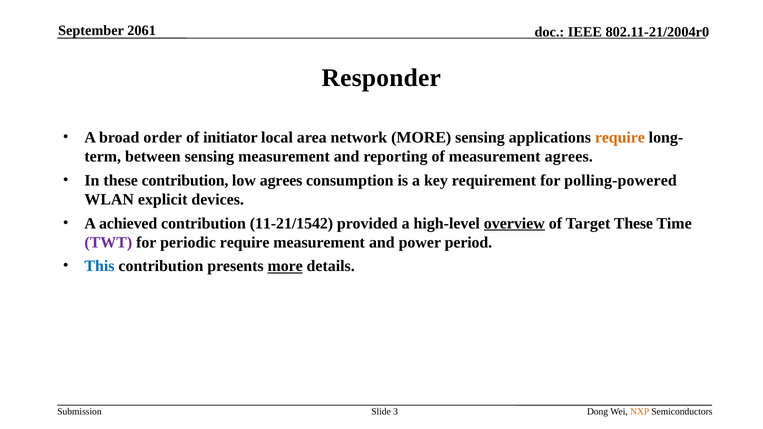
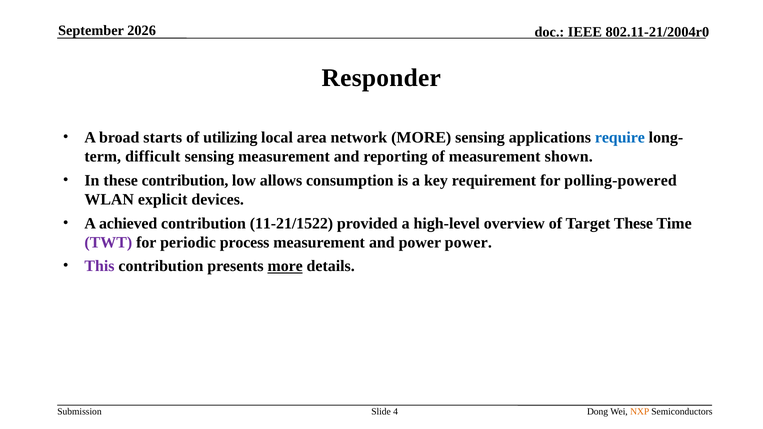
2061: 2061 -> 2026 (142, 30)
order: order -> starts (163, 138)
initiator: initiator -> utilizing (230, 138)
require colour: orange -> blue (620, 138)
between: between -> difficult (153, 157)
measurement agrees: agrees -> shown (569, 157)
low agrees: agrees -> allows (281, 180)
11-21/1542: 11-21/1542 -> 11-21/1522 (291, 223)
overview underline: present -> none (514, 223)
periodic require: require -> process (245, 242)
power period: period -> power (468, 242)
This colour: blue -> purple (99, 266)
3: 3 -> 4 (396, 412)
